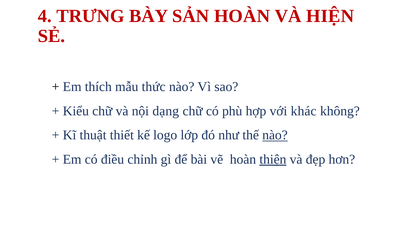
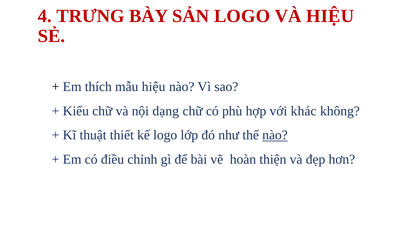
SẢN HOÀN: HOÀN -> LOGO (242, 16)
VÀ HIỆN: HIỆN -> HIỆU (330, 16)
mẫu thức: thức -> hiệu (154, 87)
thiện underline: present -> none (273, 160)
